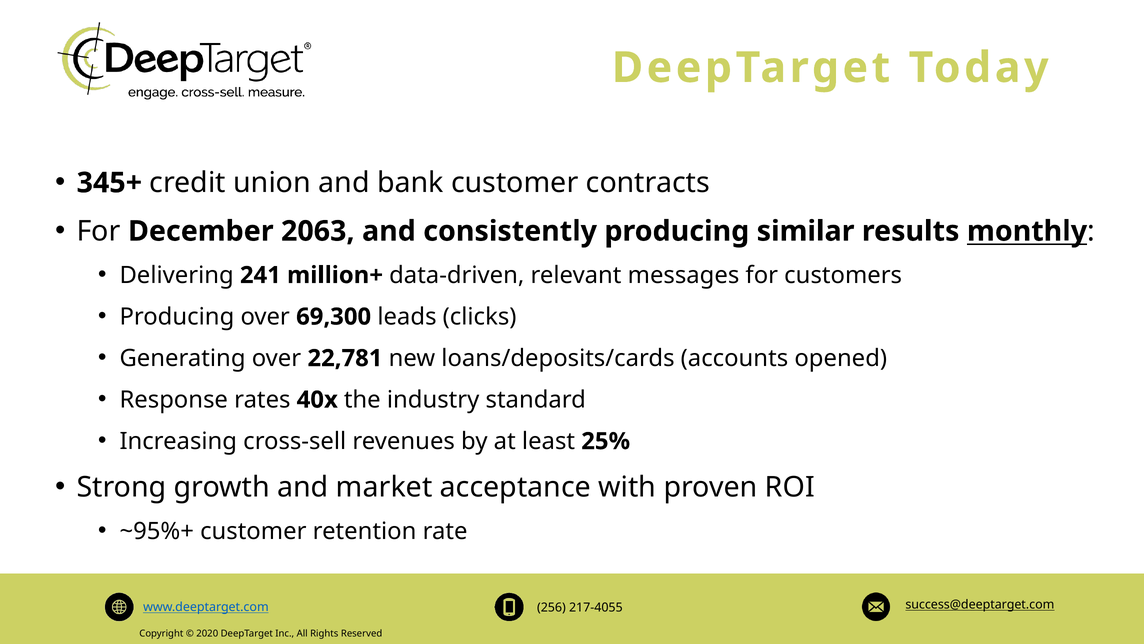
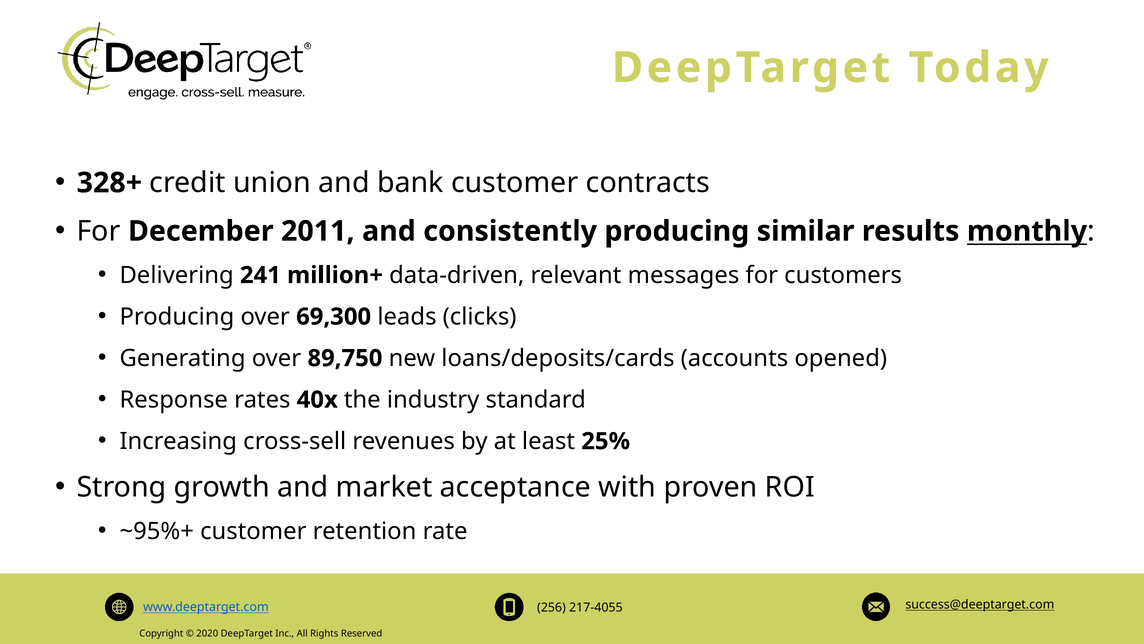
345+: 345+ -> 328+ (109, 183)
2063: 2063 -> 2011 (318, 231)
22,781: 22,781 -> 89,750 (345, 358)
